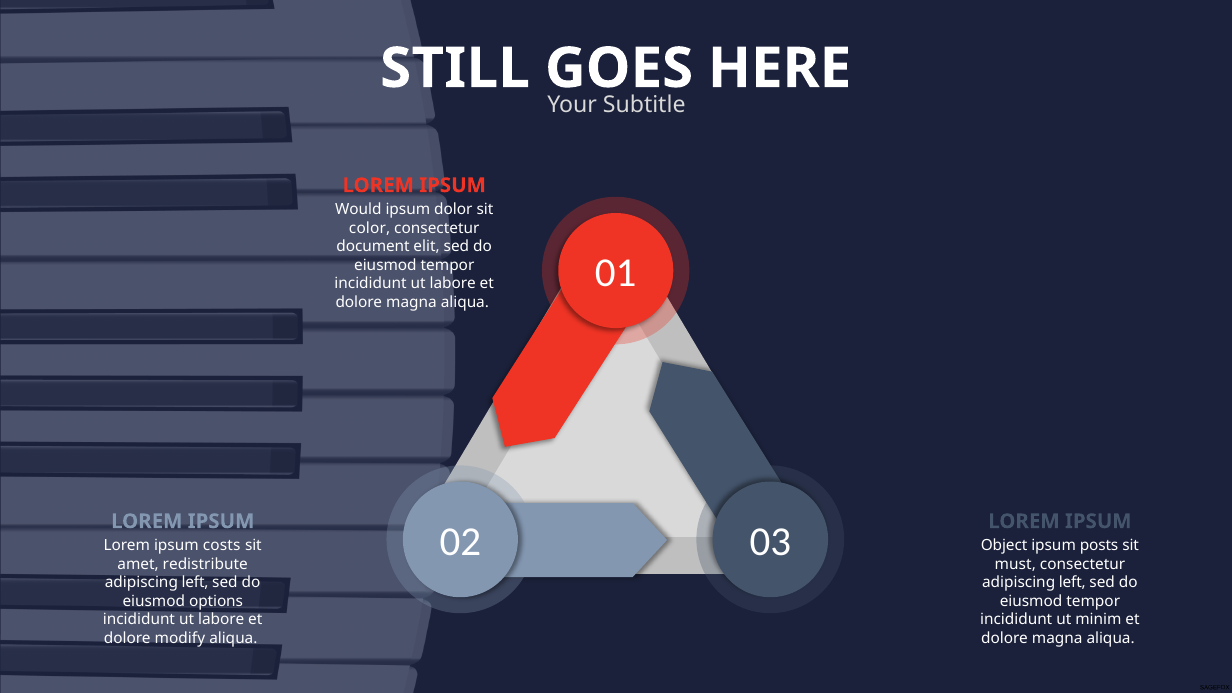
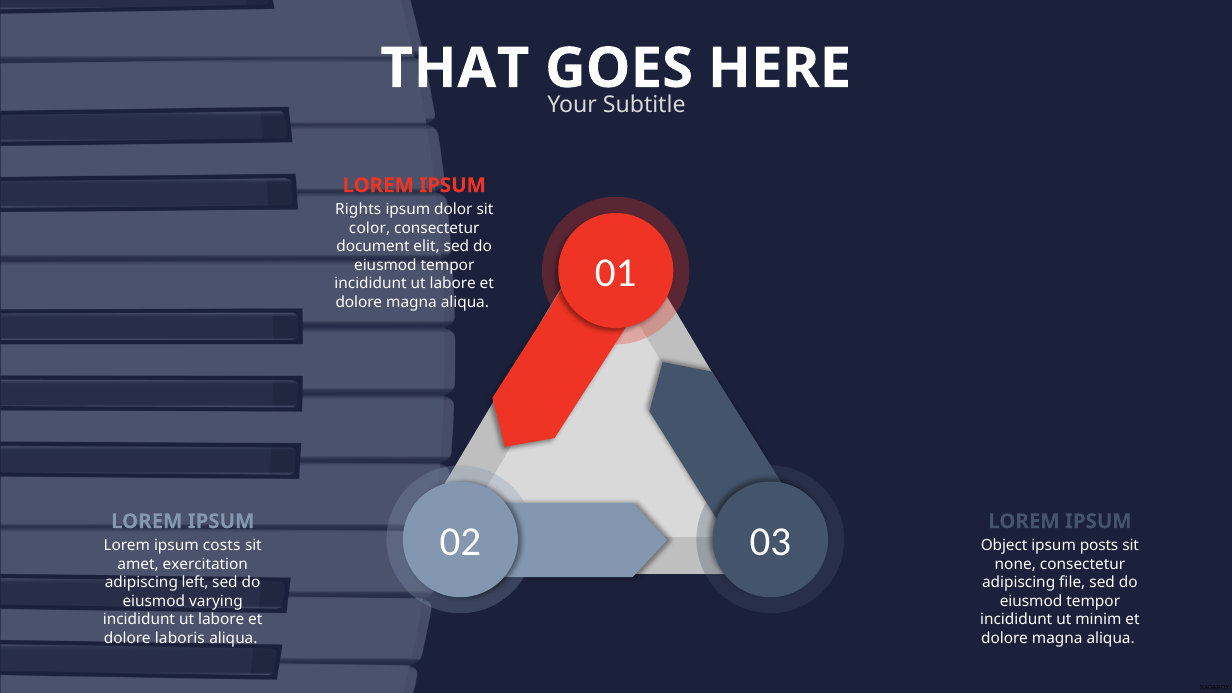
STILL: STILL -> THAT (455, 68)
Would: Would -> Rights (358, 210)
redistribute: redistribute -> exercitation (205, 564)
must: must -> none (1015, 564)
left: left -> file (1072, 583)
options: options -> varying (216, 601)
modify: modify -> laboris (180, 638)
